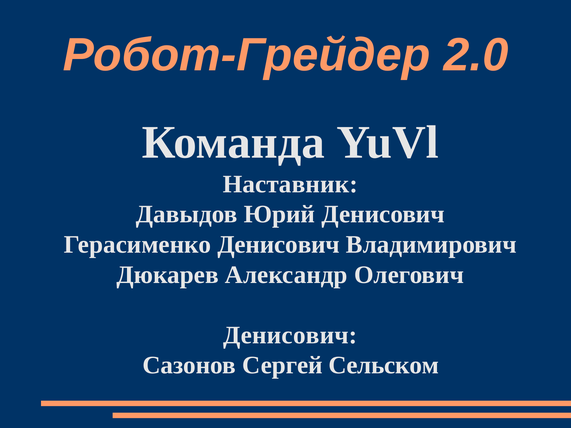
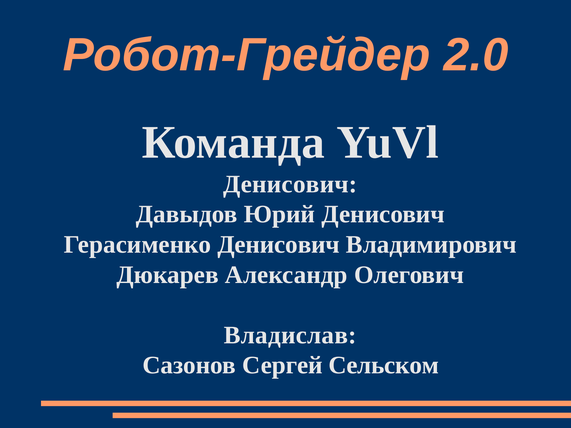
Наставник: Наставник -> Денисович (290, 184)
Денисович: Денисович -> Владислав (290, 335)
